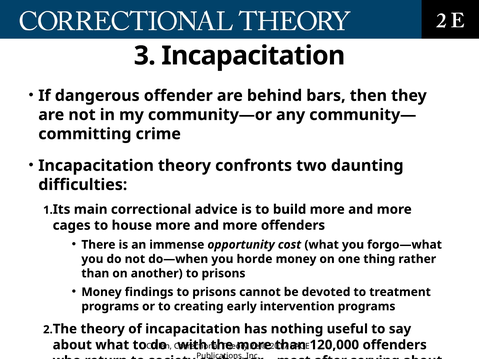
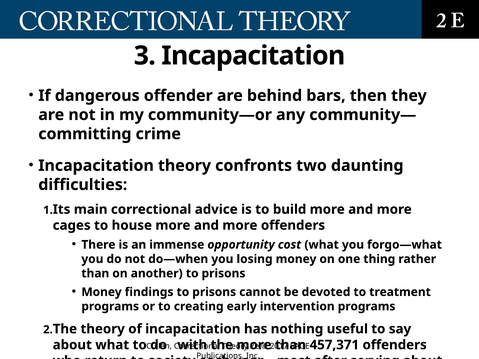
horde: horde -> losing (255, 259)
120,000: 120,000 -> 457,371 (334, 345)
